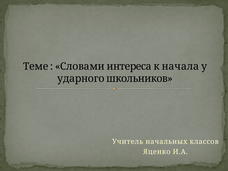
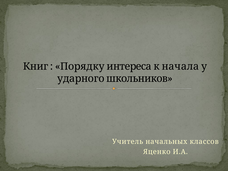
Теме: Теме -> Книг (36, 66)
Словами: Словами -> Порядку (80, 66)
